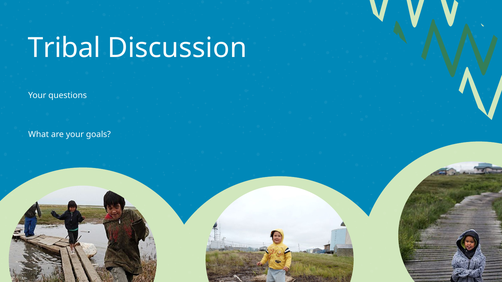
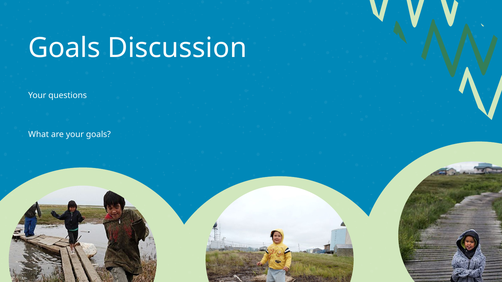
Tribal: Tribal -> Goals (64, 48)
